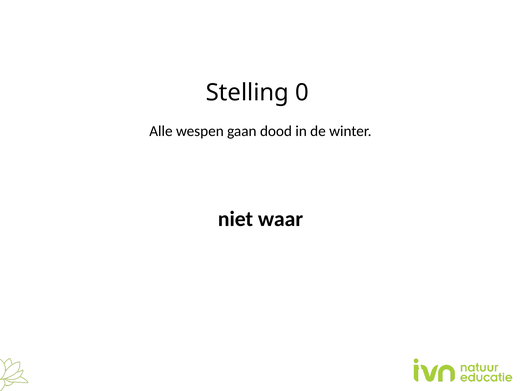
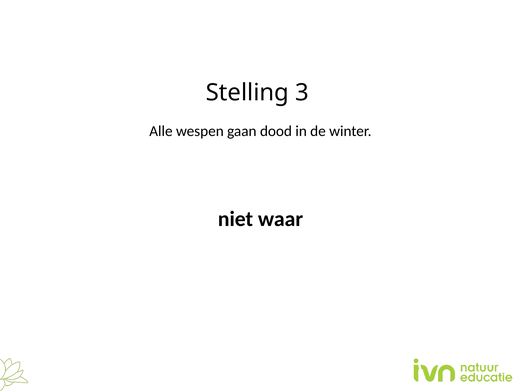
0: 0 -> 3 (302, 93)
